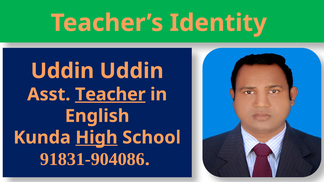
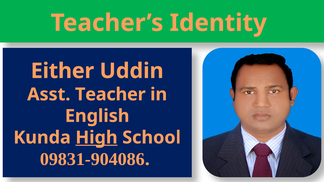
Uddin: Uddin -> Either (62, 71)
Teacher underline: present -> none (110, 95)
91831-904086: 91831-904086 -> 09831-904086 (92, 159)
